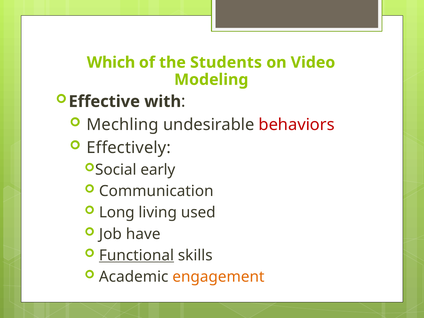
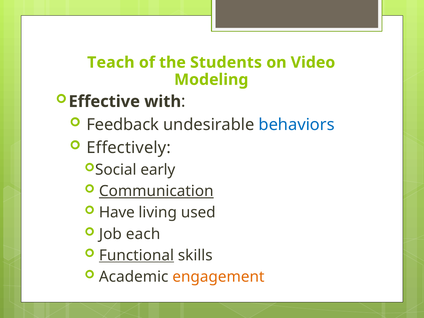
Which: Which -> Teach (111, 62)
Mechling: Mechling -> Feedback (123, 125)
behaviors colour: red -> blue (297, 125)
Communication underline: none -> present (156, 191)
Long: Long -> Have (117, 213)
have: have -> each (143, 234)
